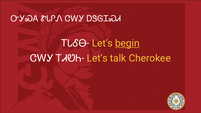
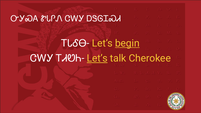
Let’s underline: none -> present (97, 58)
